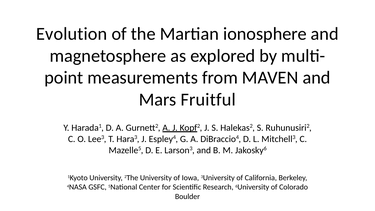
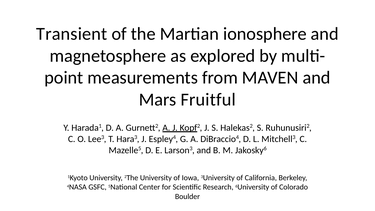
Evolution: Evolution -> Transient (72, 34)
